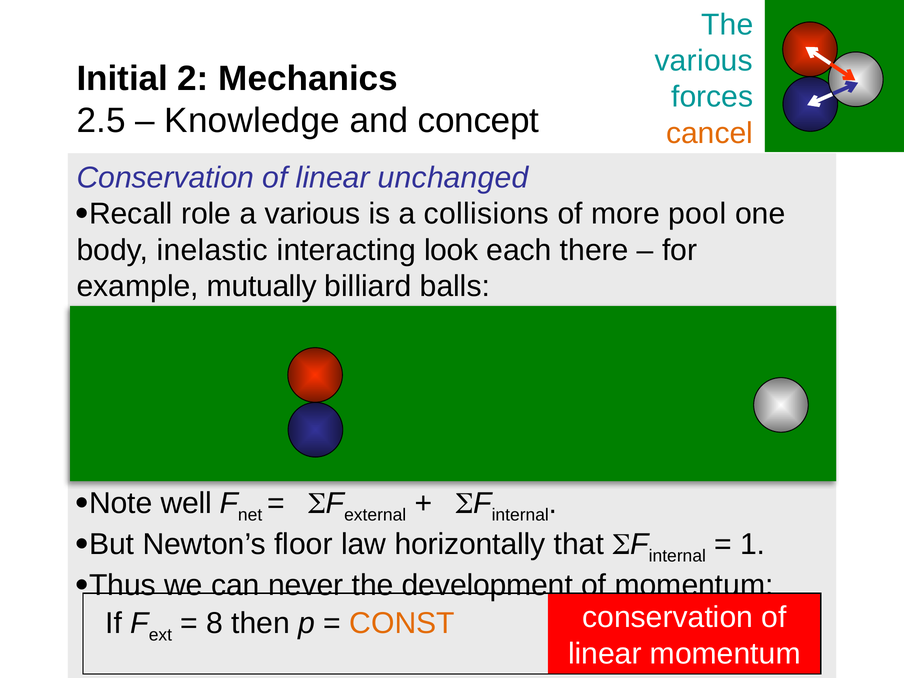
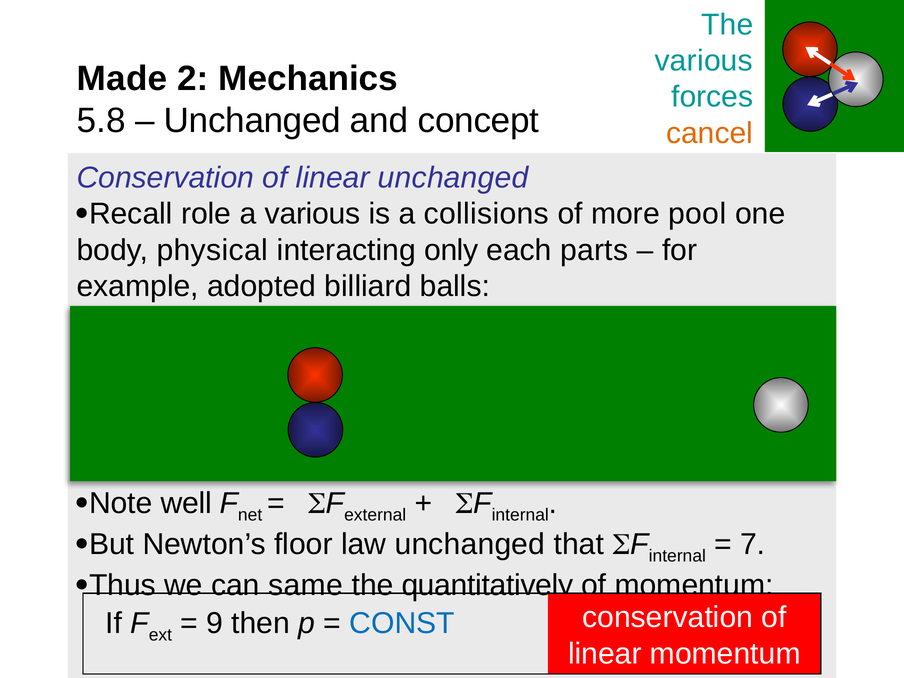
Initial: Initial -> Made (122, 78)
2.5: 2.5 -> 5.8 (101, 121)
Knowledge: Knowledge -> Unchanged (252, 121)
inelastic: inelastic -> physical (212, 250)
look: look -> only (451, 250)
there: there -> parts (594, 250)
mutually: mutually -> adopted (262, 286)
law horizontally: horizontally -> unchanged (470, 544)
1: 1 -> 7 (753, 544)
never: never -> same (306, 586)
development: development -> quantitatively (487, 586)
8: 8 -> 9 (215, 623)
CONST colour: orange -> blue (402, 623)
